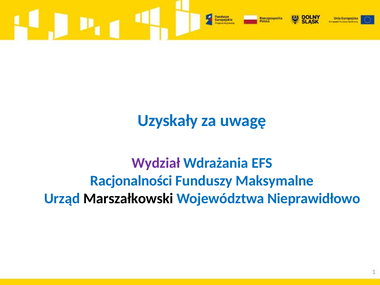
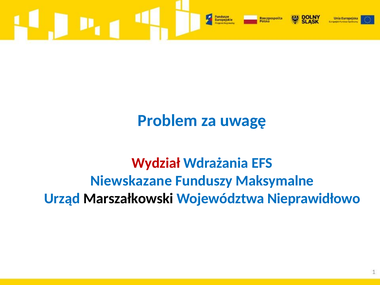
Uzyskały: Uzyskały -> Problem (168, 121)
Wydział colour: purple -> red (156, 163)
Racjonalności: Racjonalności -> Niewskazane (131, 181)
